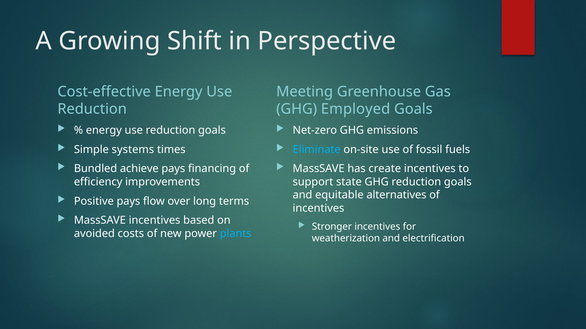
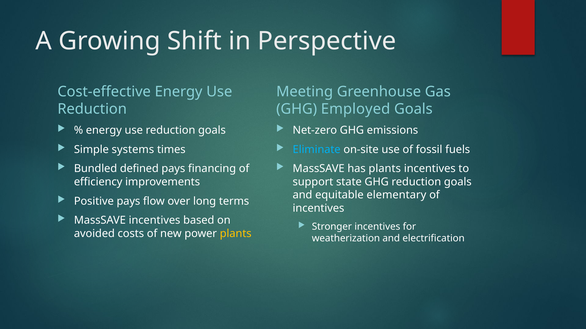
achieve: achieve -> defined (139, 169)
has create: create -> plants (385, 169)
alternatives: alternatives -> elementary (396, 195)
plants colour: light blue -> yellow (236, 234)
